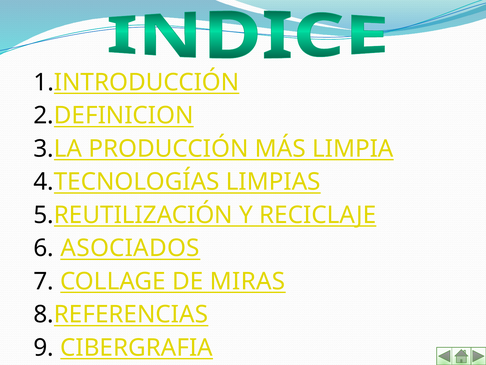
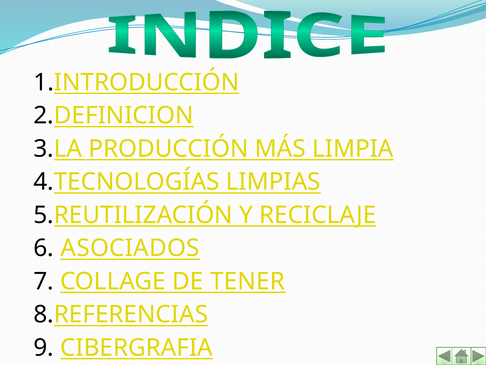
MIRAS: MIRAS -> TENER (248, 281)
